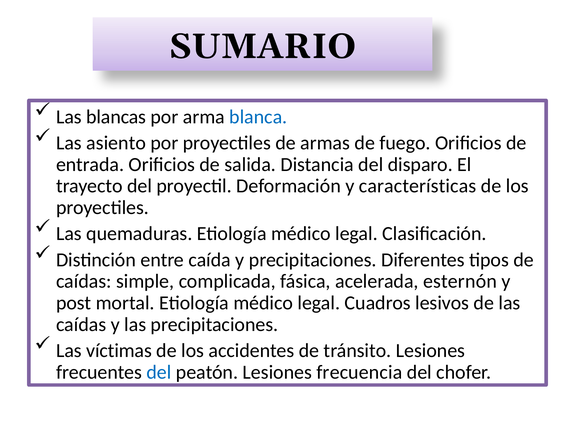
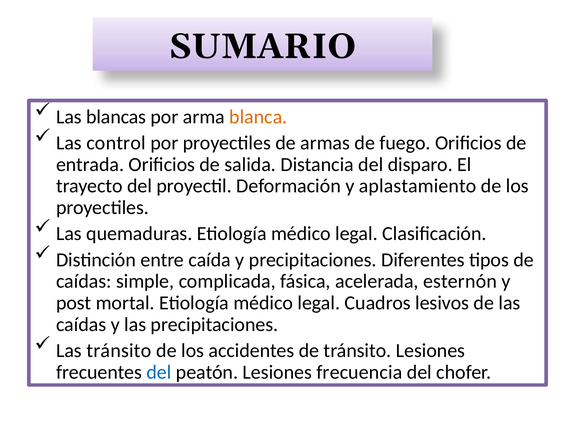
blanca colour: blue -> orange (258, 117)
asiento: asiento -> control (116, 143)
características: características -> aplastamiento (418, 186)
Las víctimas: víctimas -> tránsito (119, 351)
